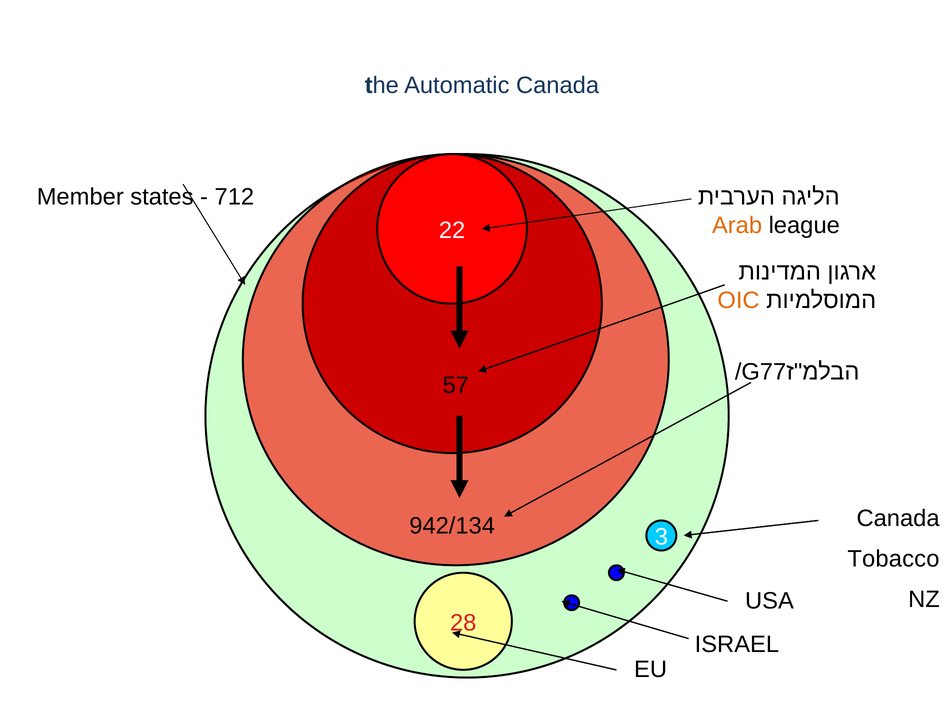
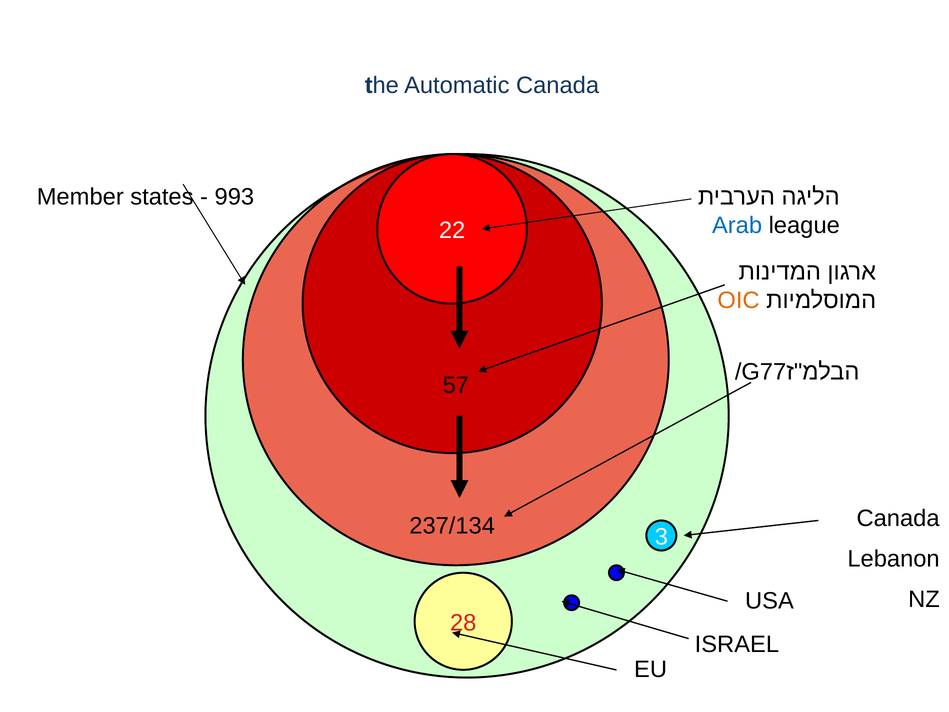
712: 712 -> 993 (234, 197)
Arab colour: orange -> blue (737, 225)
942/134: 942/134 -> 237/134 (452, 526)
Tobacco: Tobacco -> Lebanon (894, 559)
